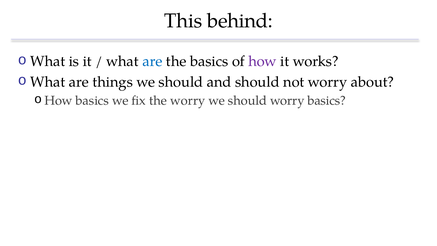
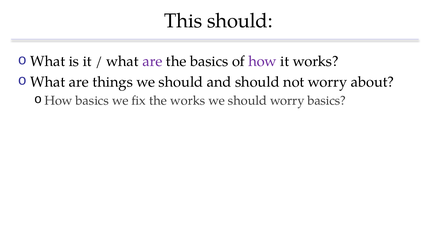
This behind: behind -> should (240, 21)
are colour: blue -> purple (152, 61)
the worry: worry -> works (188, 101)
